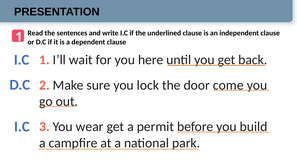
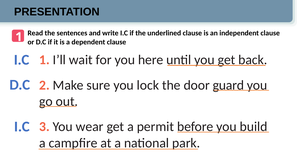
come: come -> guard (228, 85)
